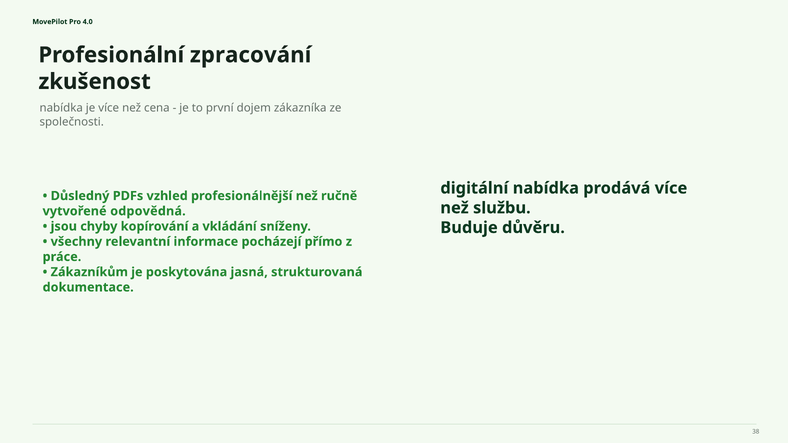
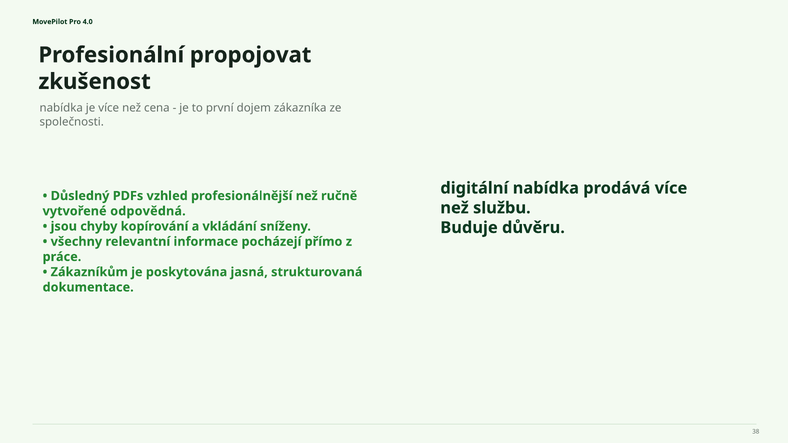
zpracování: zpracování -> propojovat (251, 55)
